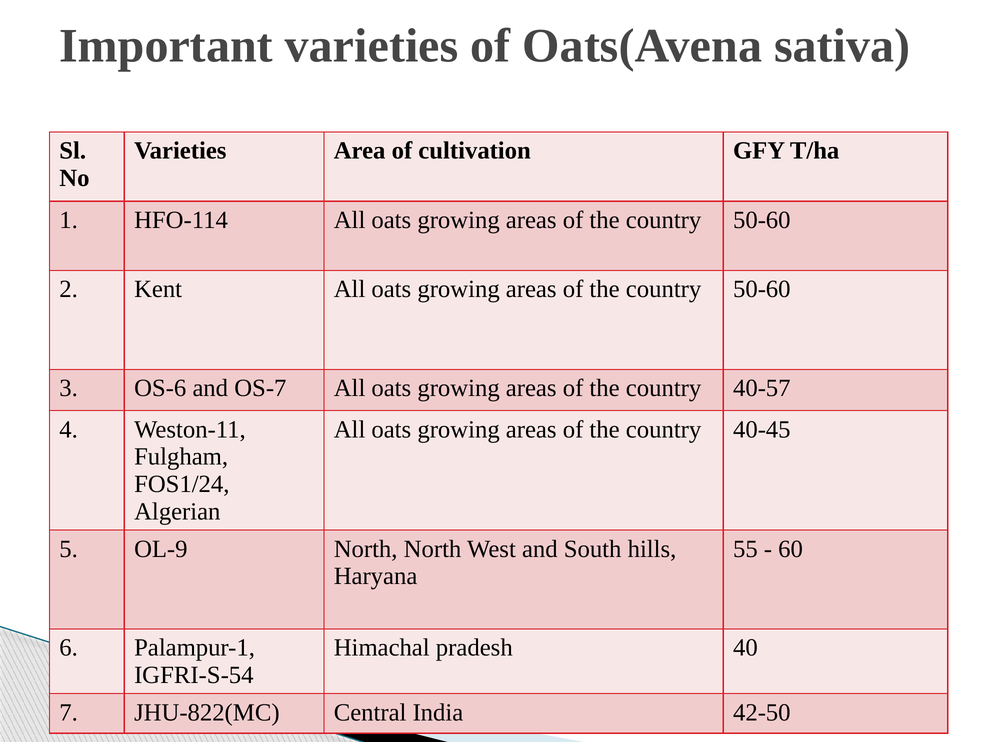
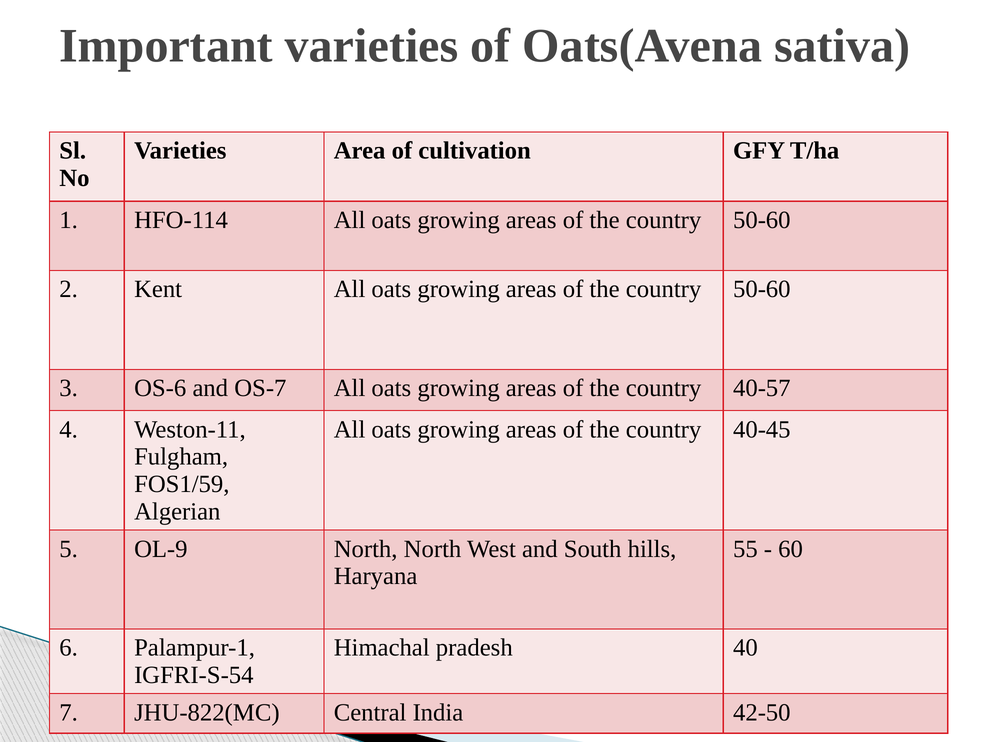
FOS1/24: FOS1/24 -> FOS1/59 (182, 484)
